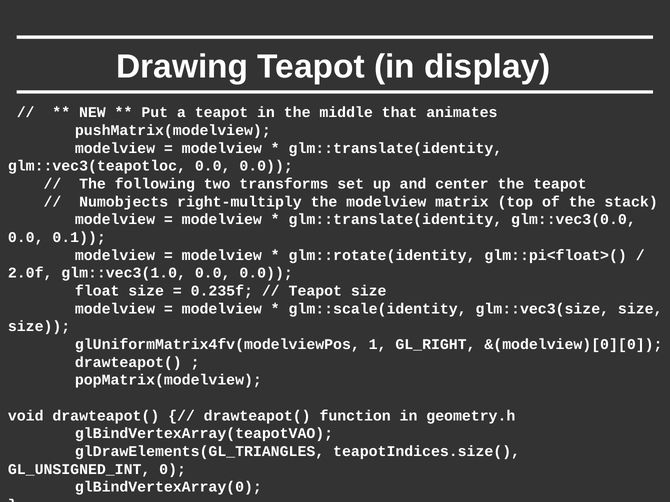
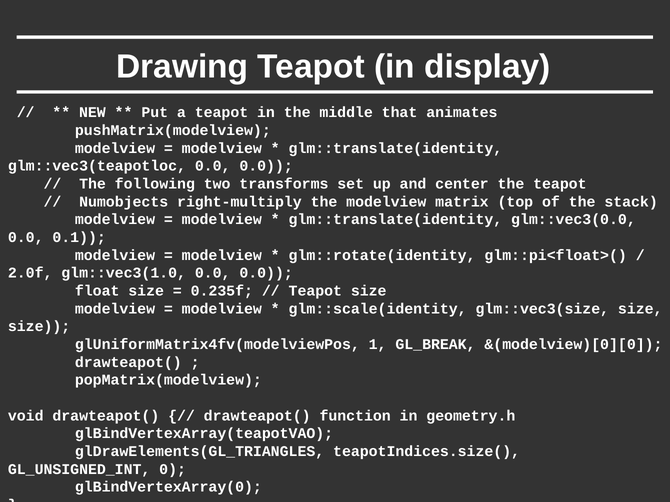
GL_RIGHT: GL_RIGHT -> GL_BREAK (435, 345)
